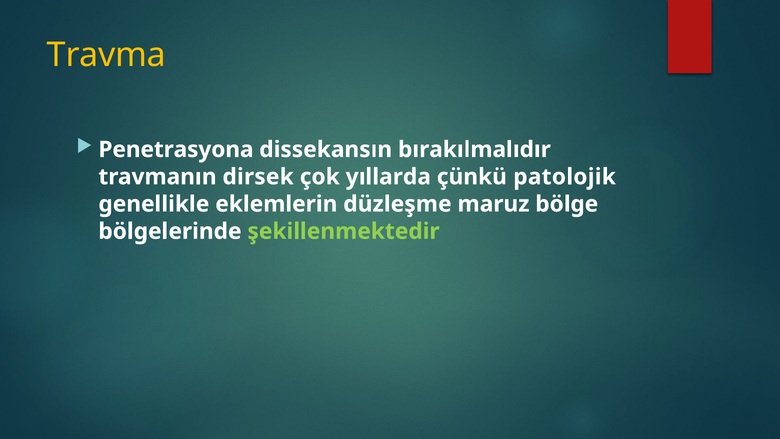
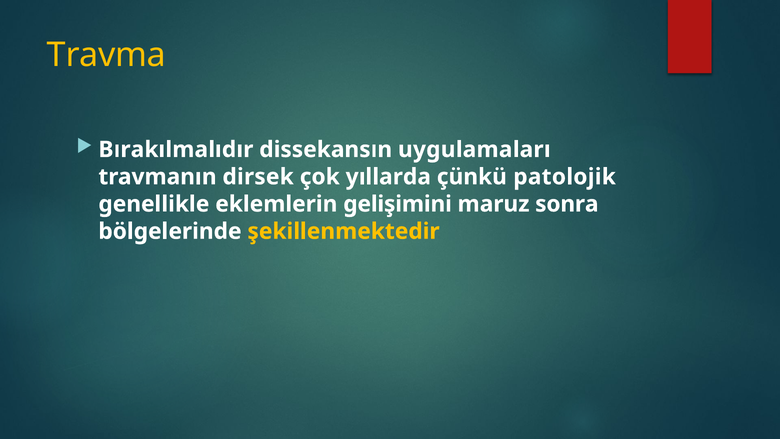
Penetrasyona: Penetrasyona -> Bırakılmalıdır (176, 149)
bırakılmalıdır: bırakılmalıdır -> uygulamaları (474, 149)
düzleşme: düzleşme -> gelişimini (398, 204)
bölge: bölge -> sonra (567, 204)
şekillenmektedir colour: light green -> yellow (344, 231)
